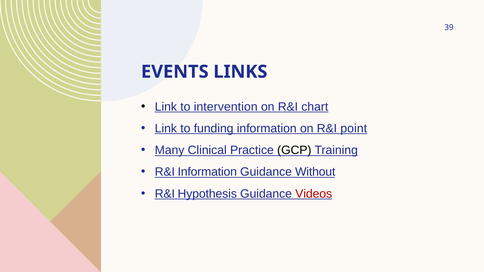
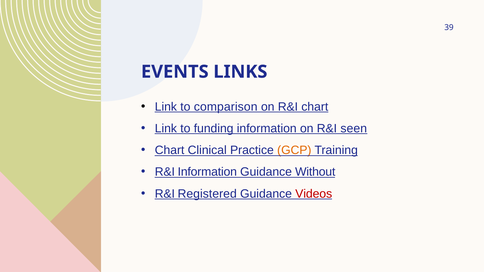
intervention: intervention -> comparison (226, 107)
point: point -> seen (354, 129)
Many: Many -> Chart (170, 150)
GCP colour: black -> orange (294, 150)
Hypothesis: Hypothesis -> Registered (207, 194)
